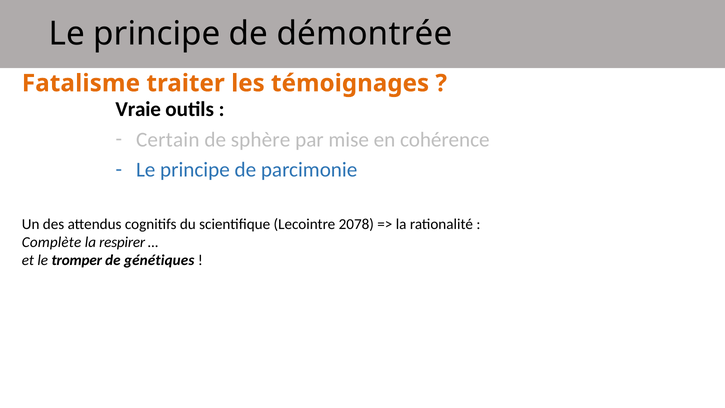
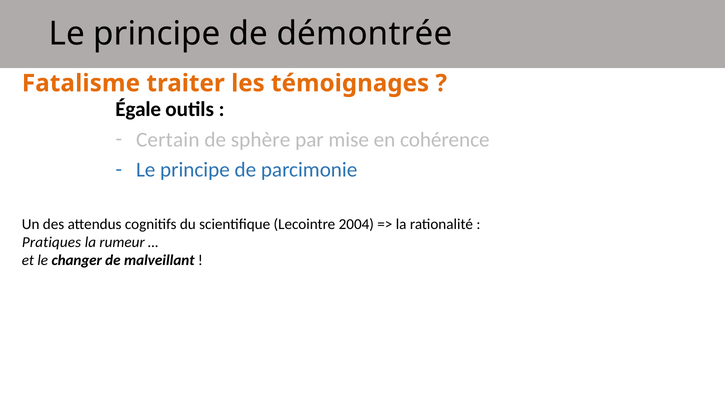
Vraie: Vraie -> Égale (138, 109)
2078: 2078 -> 2004 (356, 224)
Complète: Complète -> Pratiques (52, 242)
respirer: respirer -> rumeur (122, 242)
tromper: tromper -> changer (77, 260)
génétiques: génétiques -> malveillant (159, 260)
